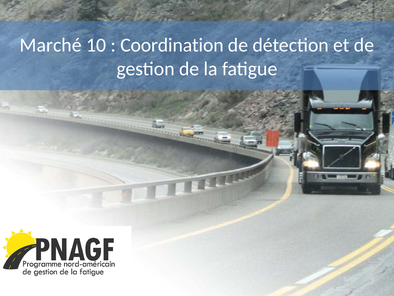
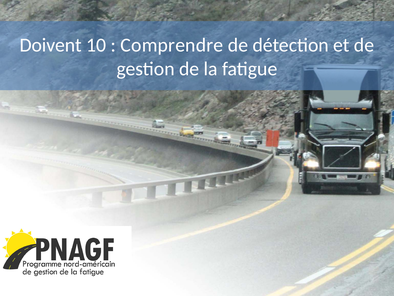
Marché: Marché -> Doivent (51, 45)
Coordination: Coordination -> Comprendre (172, 45)
